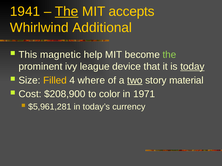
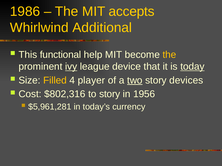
1941: 1941 -> 1986 (25, 11)
The underline: present -> none (67, 11)
magnetic: magnetic -> functional (61, 55)
the colour: light green -> yellow (169, 55)
ivy underline: none -> present (71, 67)
where: where -> player (91, 81)
material: material -> devices (186, 81)
$208,900: $208,900 -> $802,316 (65, 94)
to color: color -> story (110, 94)
1971: 1971 -> 1956 (144, 94)
